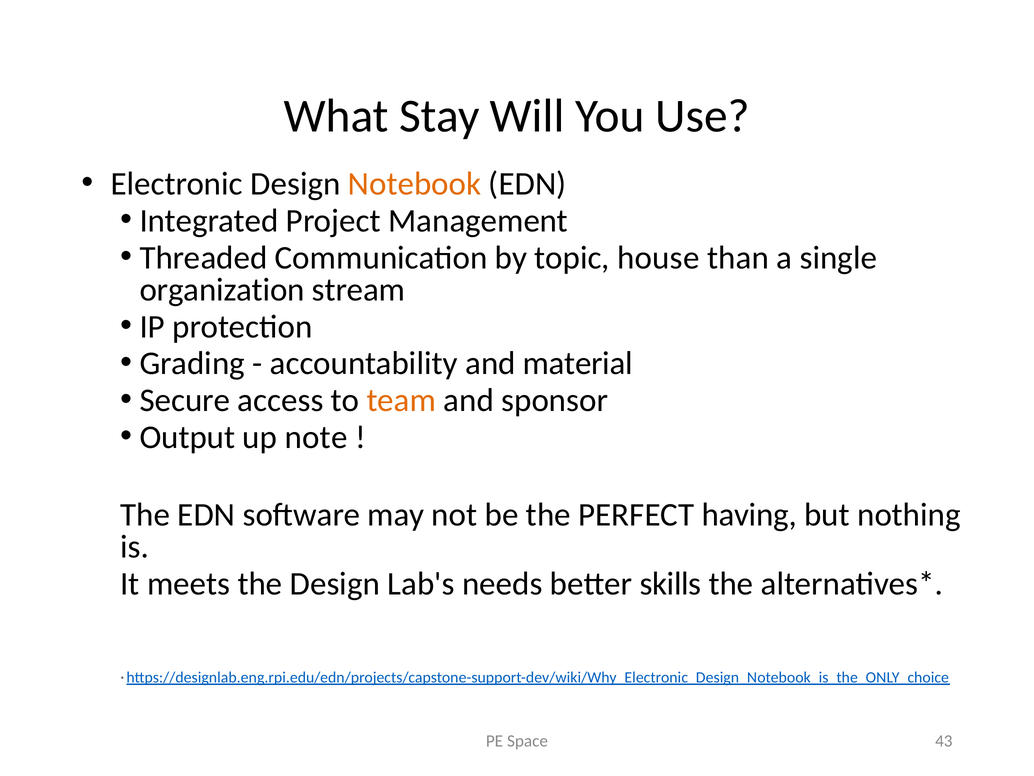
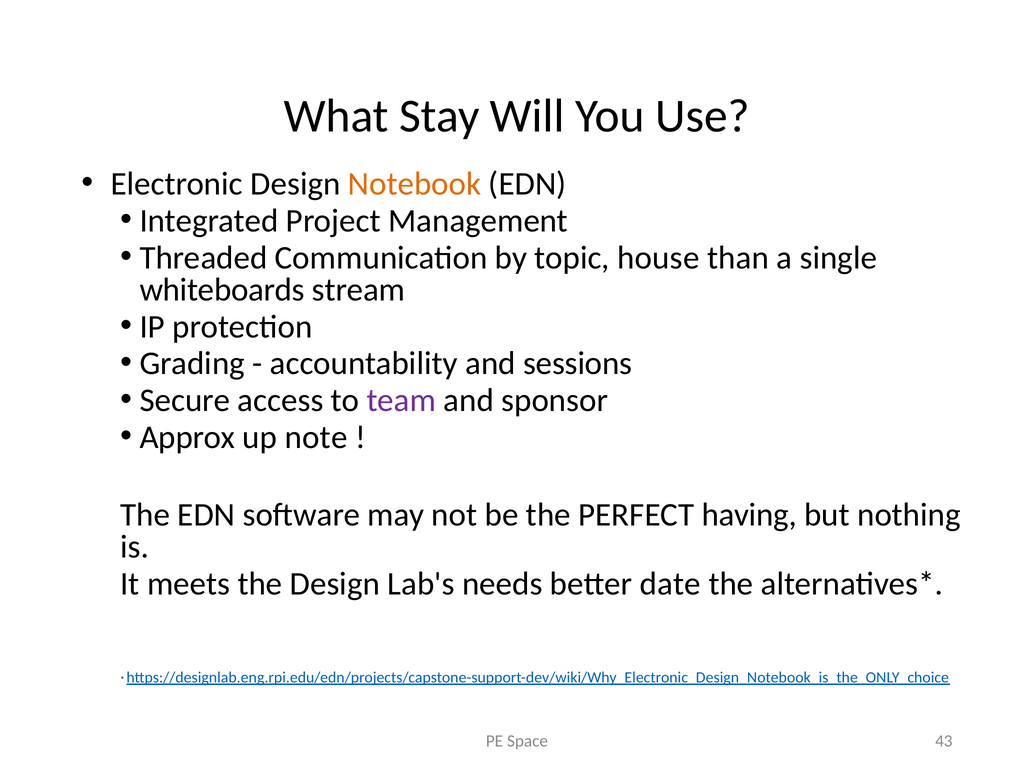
organization: organization -> whiteboards (222, 290)
material: material -> sessions (578, 363)
team colour: orange -> purple (401, 400)
Output: Output -> Approx (187, 437)
skills: skills -> date (670, 583)
